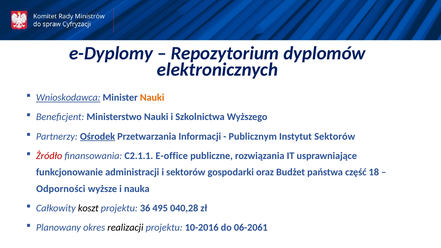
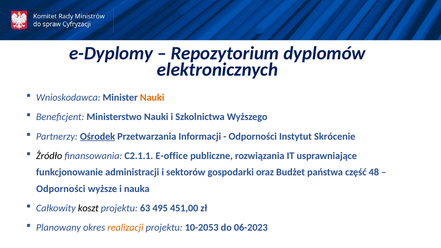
Wnioskodawca underline: present -> none (68, 98)
Publicznym: Publicznym -> Odporności (253, 136)
Instytut Sektorów: Sektorów -> Skrócenie (335, 136)
Źródło colour: red -> black (49, 156)
18: 18 -> 48 (374, 172)
36: 36 -> 63 (145, 208)
040,28: 040,28 -> 451,00 (184, 208)
realizacji colour: black -> orange (125, 228)
10-2016: 10-2016 -> 10-2053 (202, 228)
06-2061: 06-2061 -> 06-2023 (251, 228)
